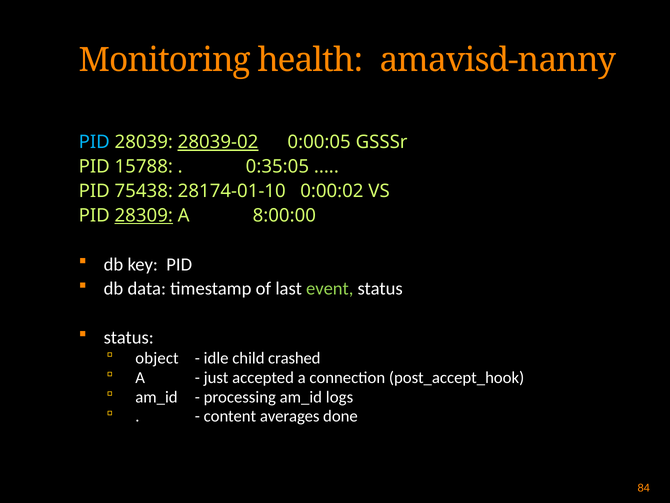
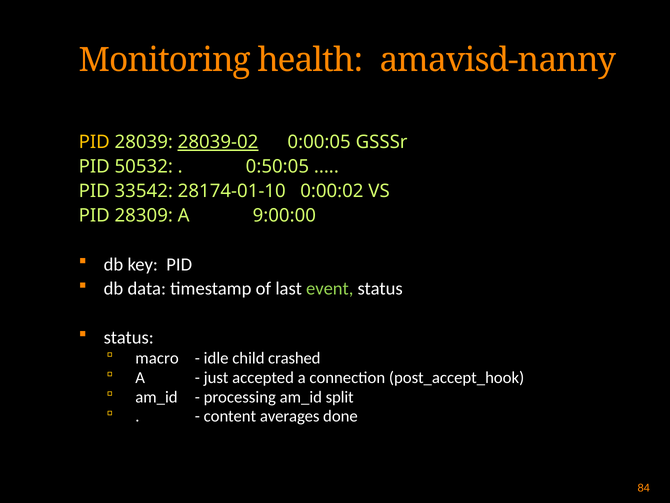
PID colour: light blue -> yellow (94, 142)
15788: 15788 -> 50532 (144, 167)
0:35:05: 0:35:05 -> 0:50:05 (277, 167)
75438: 75438 -> 33542 (144, 191)
28309 underline: present -> none (144, 215)
8:00:00: 8:00:00 -> 9:00:00 (284, 215)
object: object -> macro (157, 358)
logs: logs -> split (340, 397)
